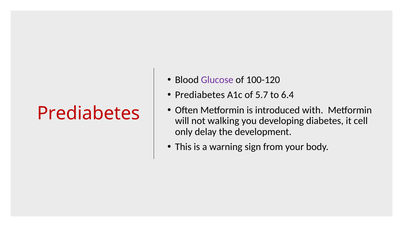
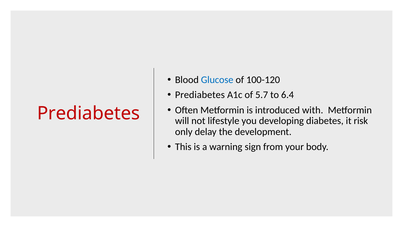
Glucose colour: purple -> blue (217, 80)
walking: walking -> lifestyle (223, 121)
cell: cell -> risk (361, 121)
